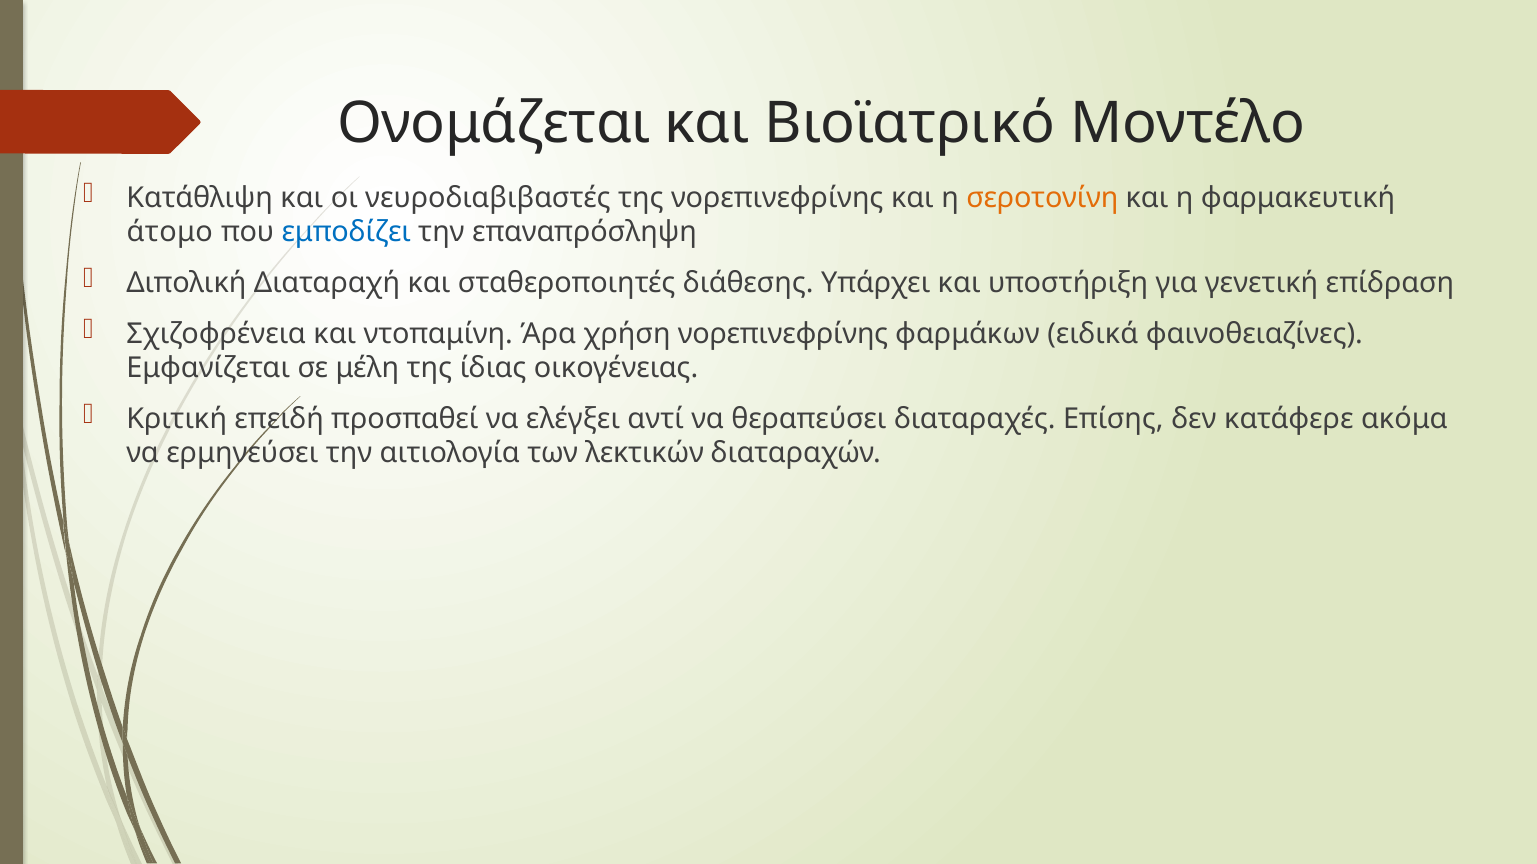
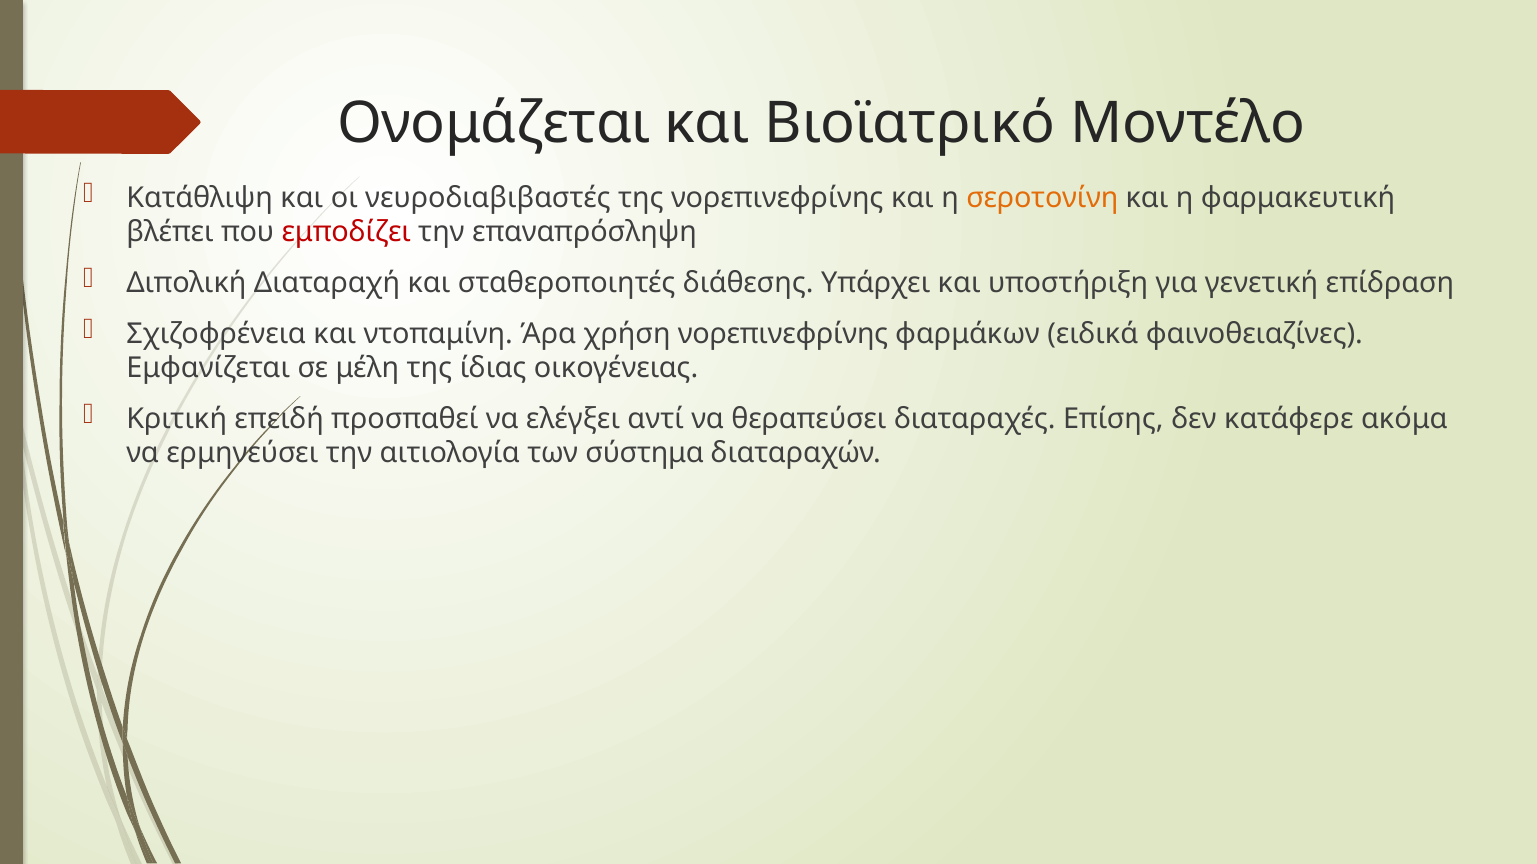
άτομο: άτομο -> βλέπει (170, 233)
εμποδίζει colour: blue -> red (346, 233)
λεκτικών: λεκτικών -> σύστημα (645, 454)
